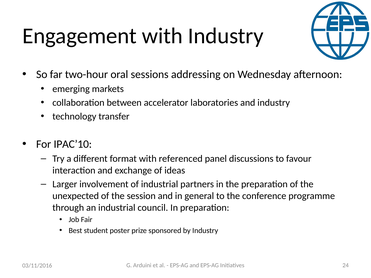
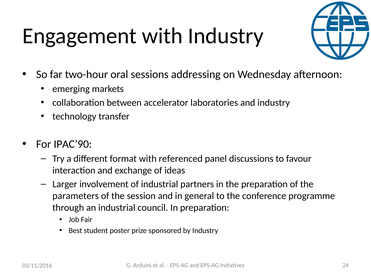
IPAC’10: IPAC’10 -> IPAC’90 (73, 144)
unexpected: unexpected -> parameters (76, 196)
